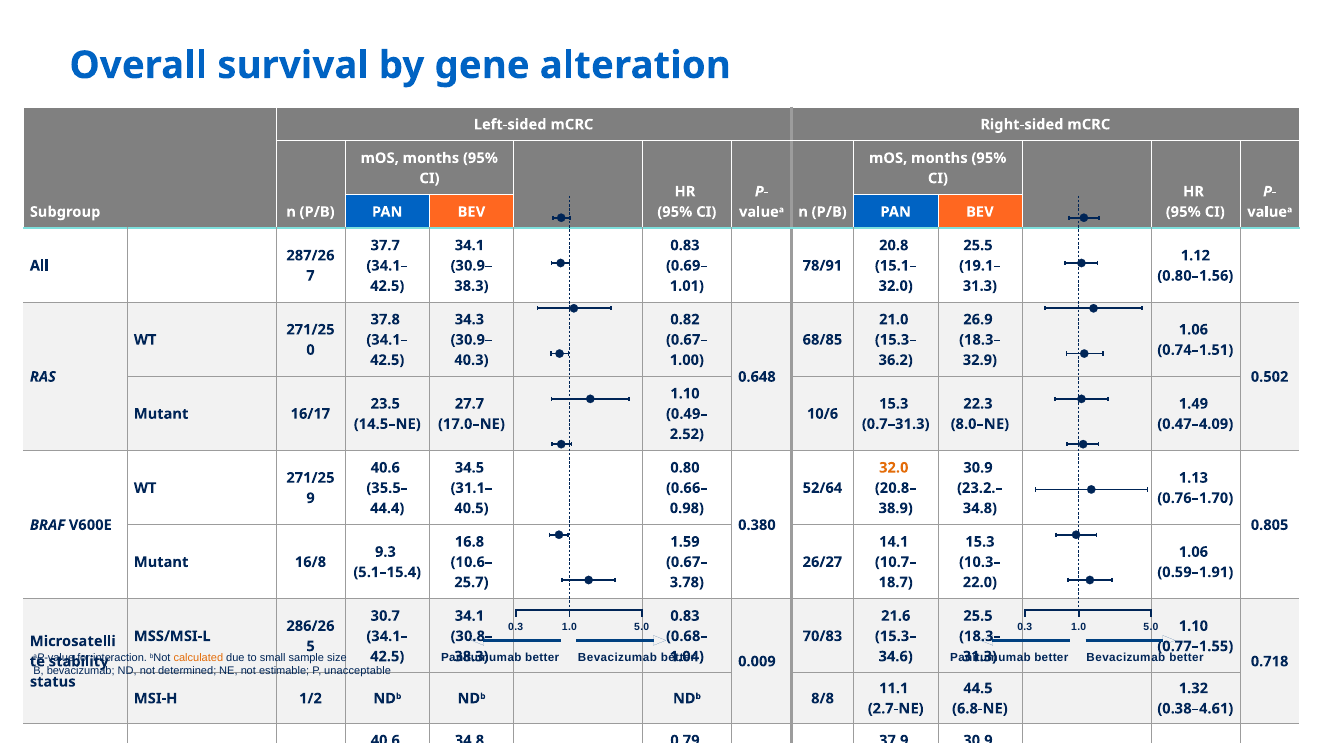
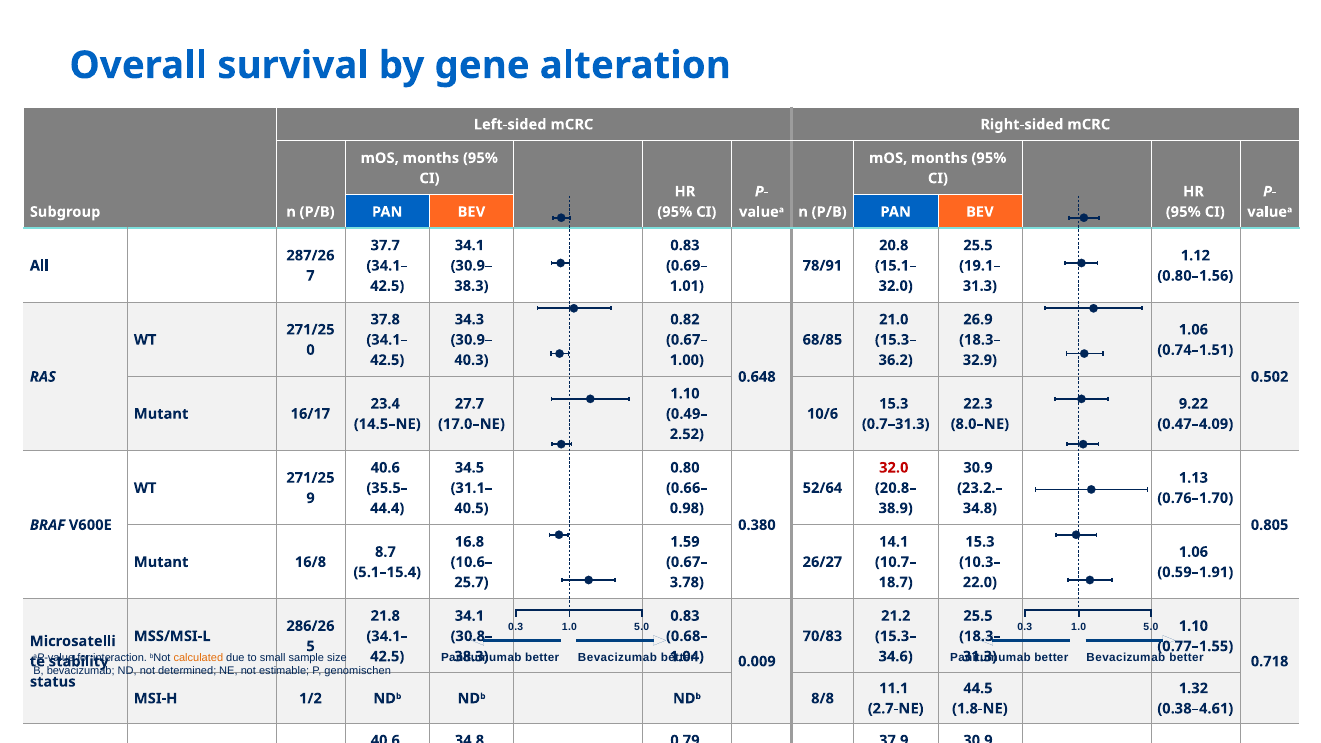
23.5: 23.5 -> 23.4 (385, 404)
1.49: 1.49 -> 9.22 (1193, 404)
32.0 colour: orange -> red (894, 468)
9.3: 9.3 -> 8.7 (385, 552)
30.7: 30.7 -> 21.8 (385, 616)
21.6: 21.6 -> 21.2 (896, 616)
unacceptable: unacceptable -> genomischen (358, 671)
6.8-NE: 6.8-NE -> 1.8-NE (980, 709)
